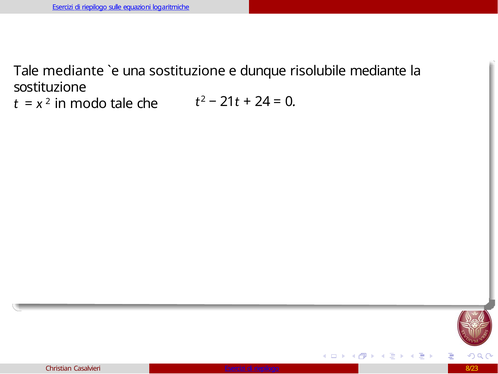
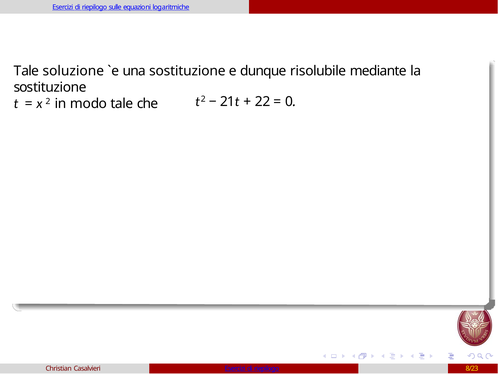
Tale mediante: mediante -> soluzione (73, 71)
24: 24 -> 22 (263, 102)
